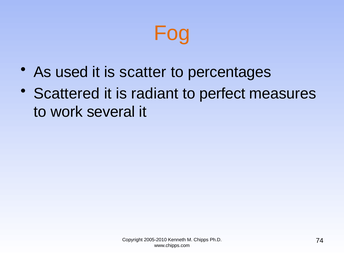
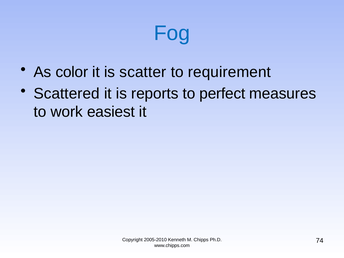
Fog colour: orange -> blue (172, 33)
used: used -> color (72, 72)
percentages: percentages -> requirement (229, 72)
radiant: radiant -> reports (155, 94)
several: several -> easiest (111, 112)
